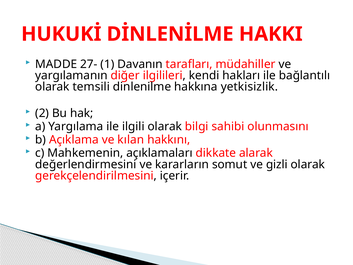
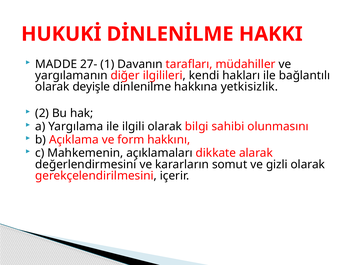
temsili: temsili -> deyişle (91, 87)
kılan: kılan -> form (131, 140)
